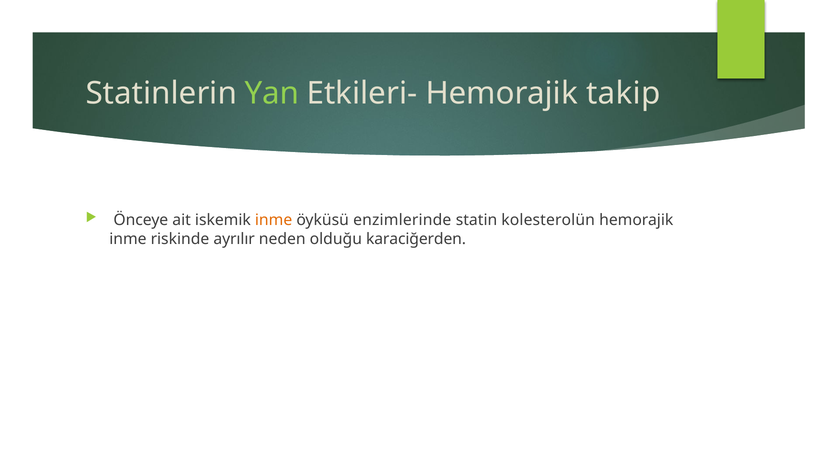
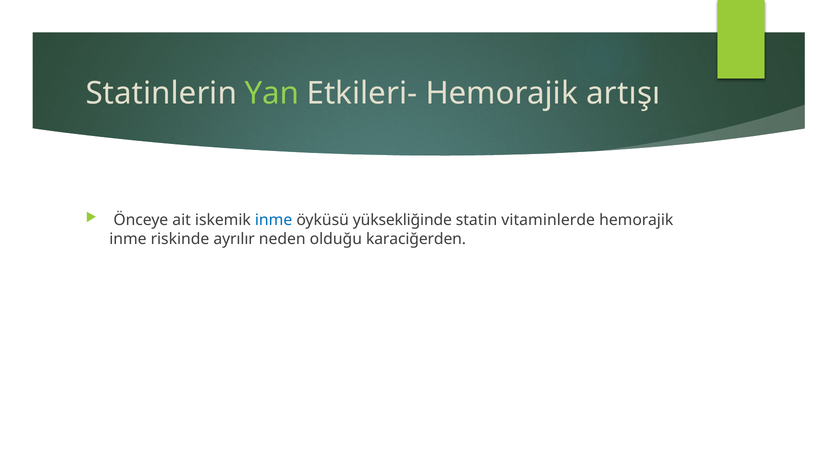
takip: takip -> artışı (623, 93)
inme colour: orange -> blue (274, 220)
enzimlerinde: enzimlerinde -> yüksekliğinde (402, 220)
kolesterolün: kolesterolün -> vitaminlerde (548, 220)
